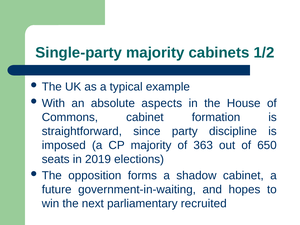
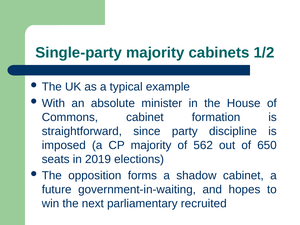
aspects: aspects -> minister (162, 103)
363: 363 -> 562 (203, 145)
